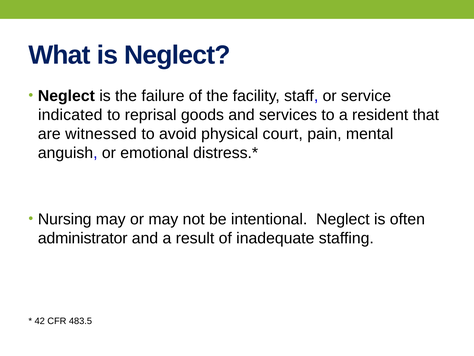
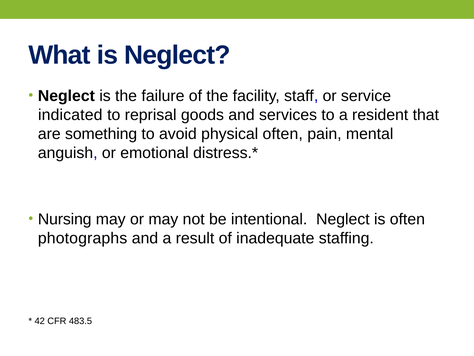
witnessed: witnessed -> something (101, 134)
physical court: court -> often (283, 134)
administrator: administrator -> photographs (83, 238)
